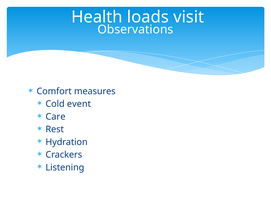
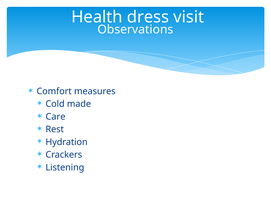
loads: loads -> dress (148, 17)
event: event -> made (79, 104)
